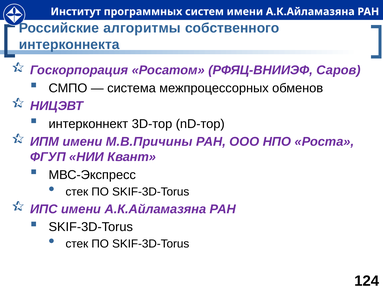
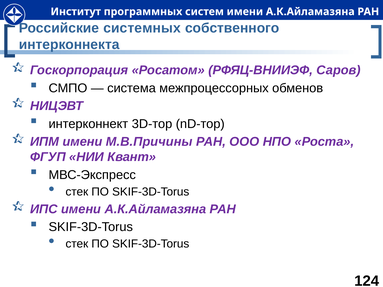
алгоритмы: алгоритмы -> системных (142, 28)
